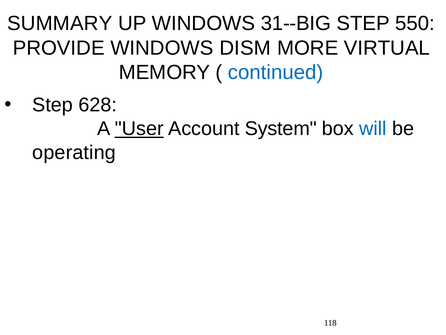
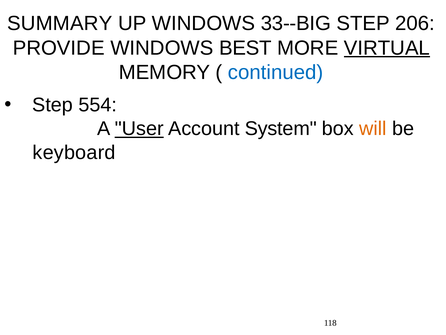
31--BIG: 31--BIG -> 33--BIG (296, 23)
550: 550 -> 206 (415, 23)
DISM: DISM -> BEST (245, 48)
VIRTUAL underline: none -> present (387, 48)
628: 628 -> 554 (98, 105)
will colour: blue -> orange (373, 129)
operating: operating -> keyboard (74, 152)
